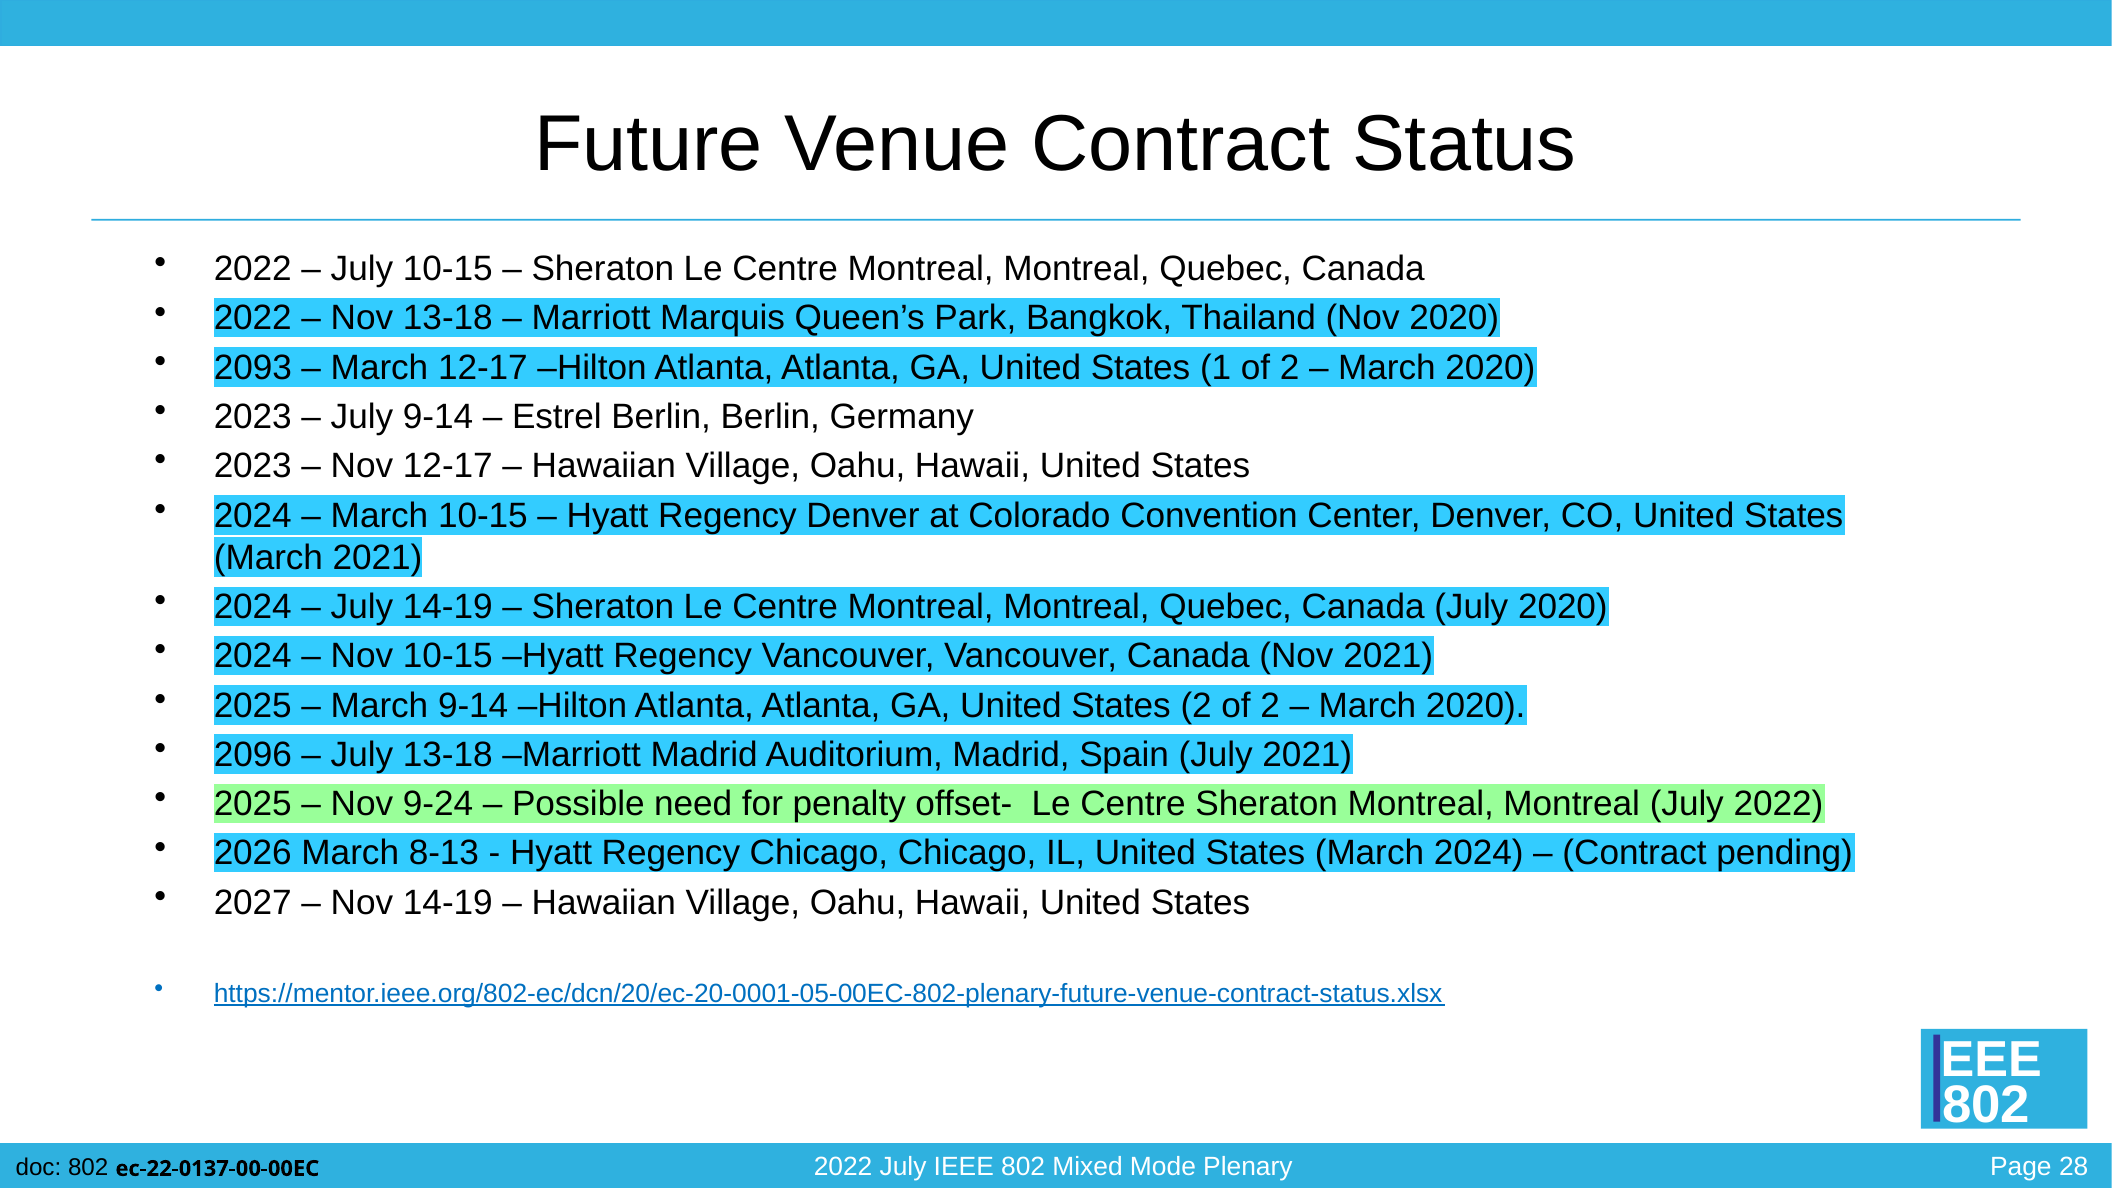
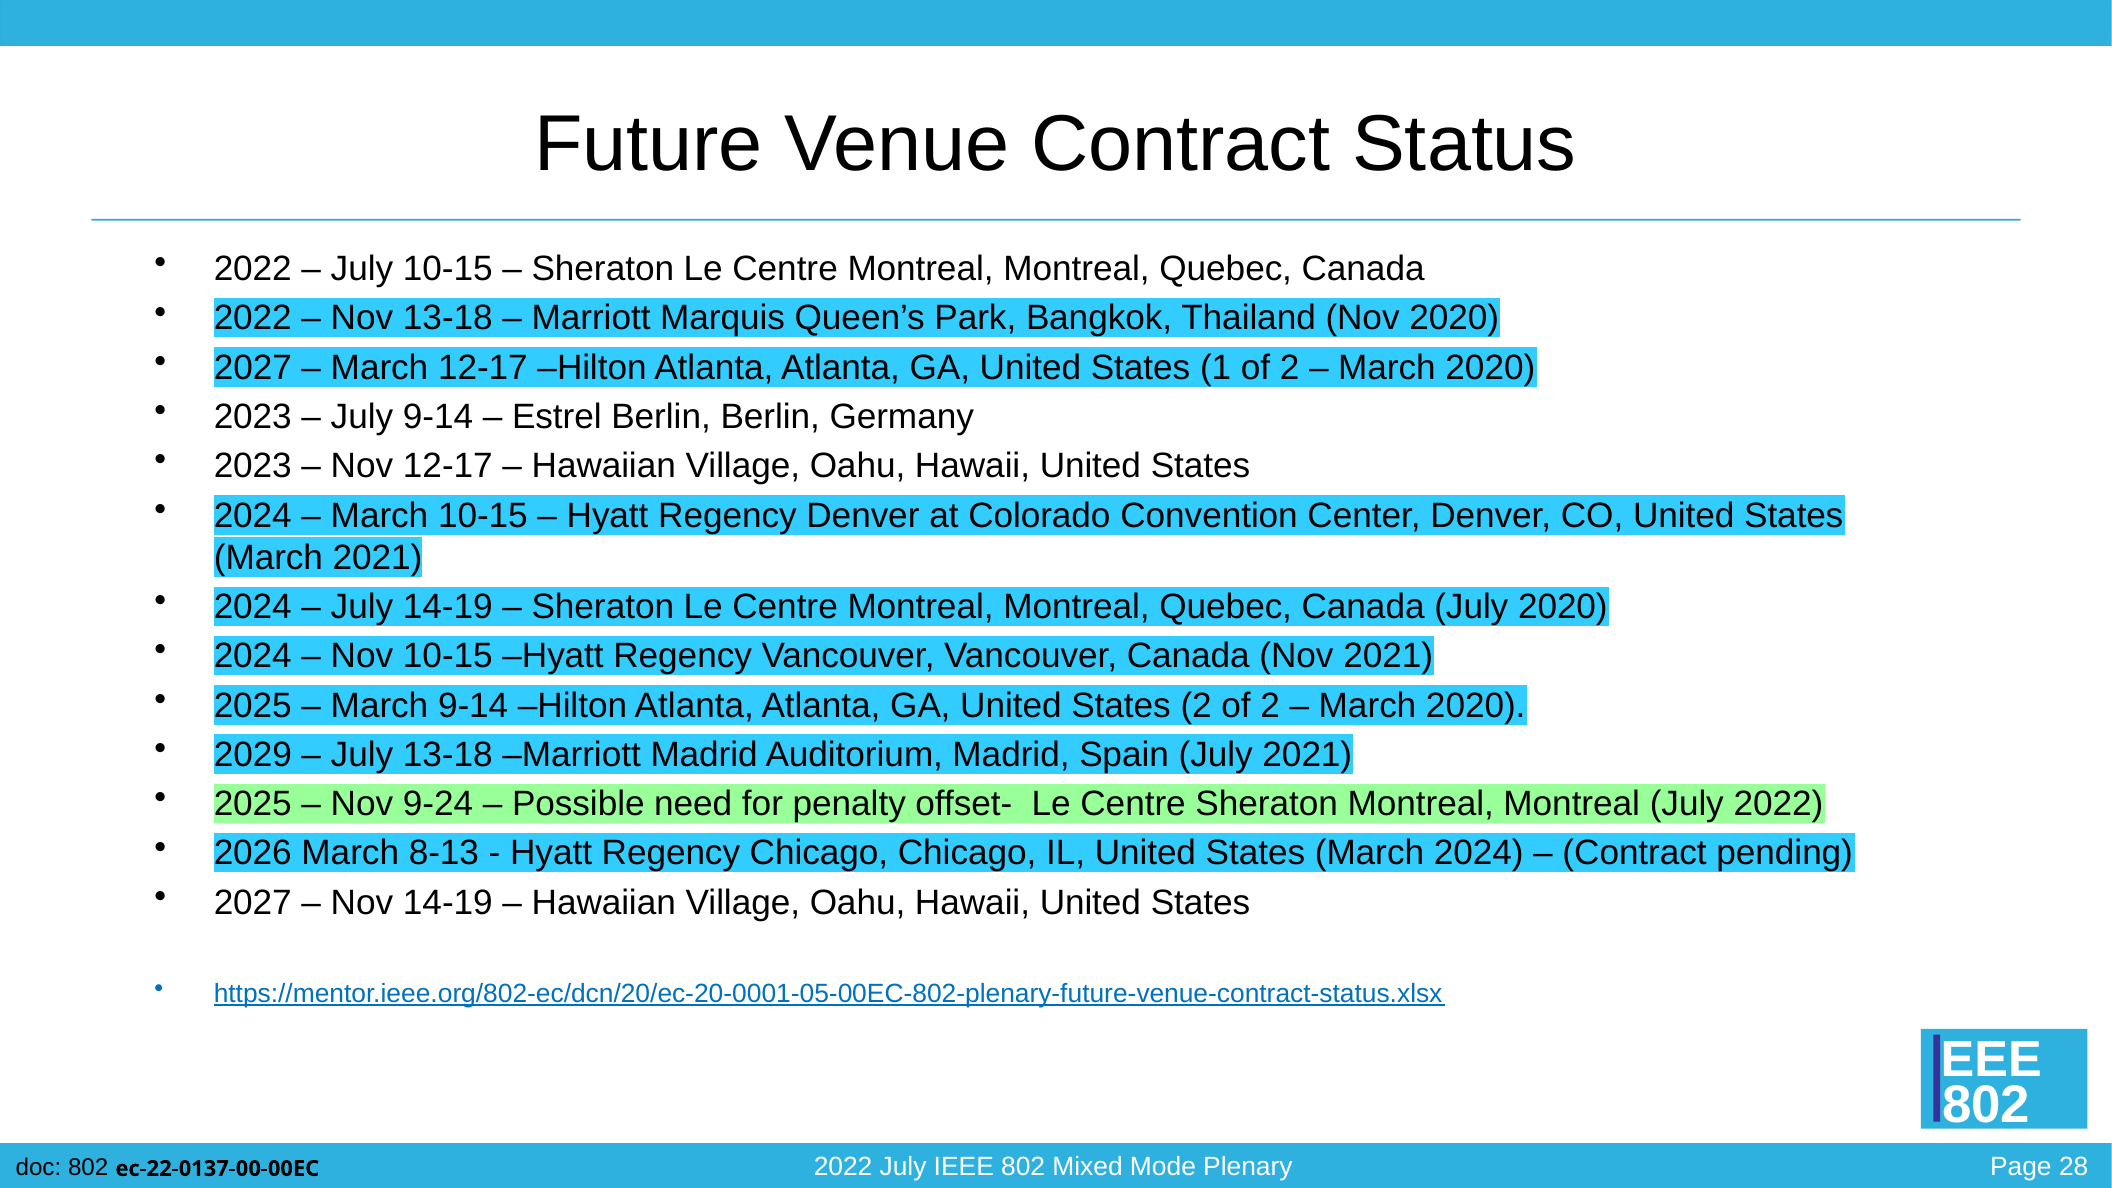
2093: 2093 -> 2027 (253, 368)
2096: 2096 -> 2029 (253, 755)
